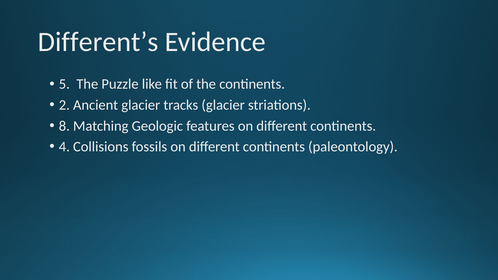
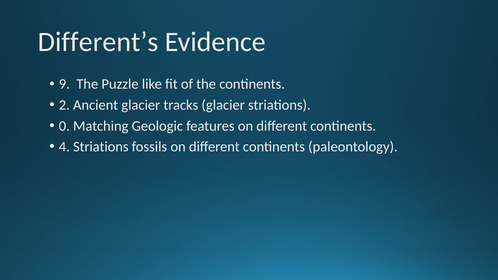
5: 5 -> 9 (64, 84)
8: 8 -> 0 (64, 126)
4 Collisions: Collisions -> Striations (101, 147)
